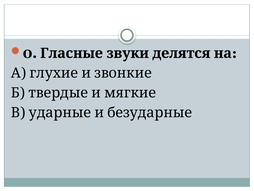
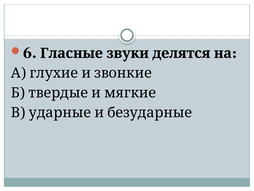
0: 0 -> 6 (30, 53)
